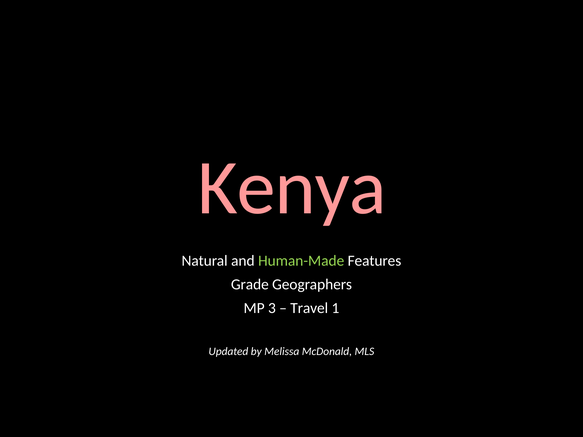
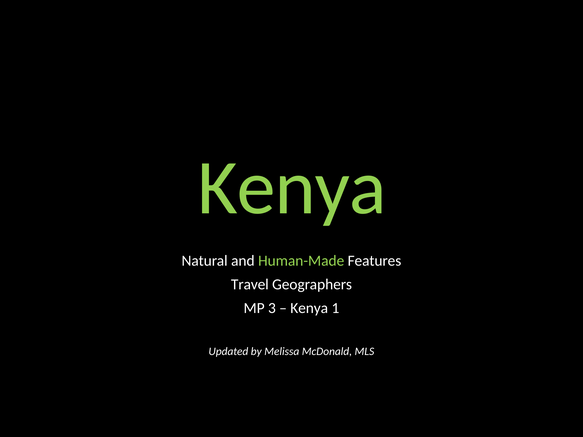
Kenya colour: pink -> light green (292, 188)
Grade: Grade -> Travel (250, 285)
Travel: Travel -> Kenya (309, 308)
